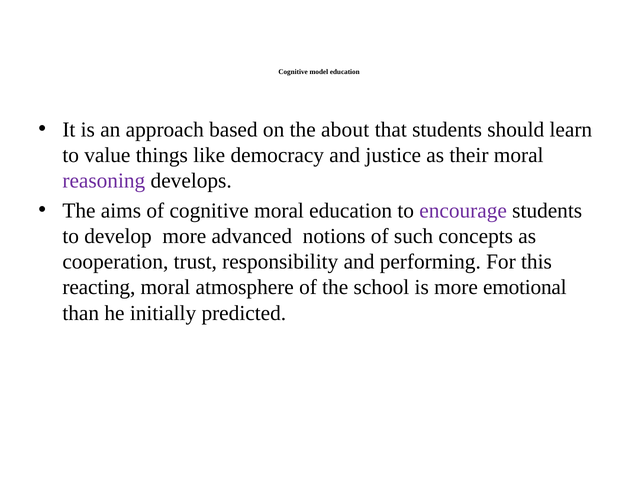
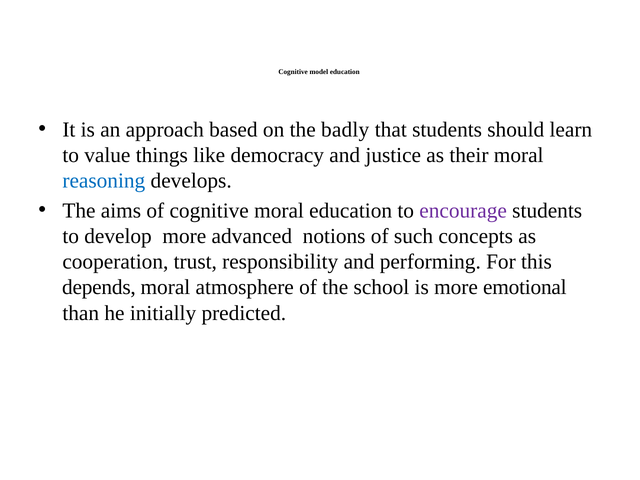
about: about -> badly (345, 129)
reasoning colour: purple -> blue (104, 181)
reacting: reacting -> depends (99, 287)
